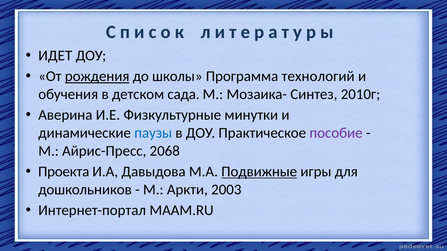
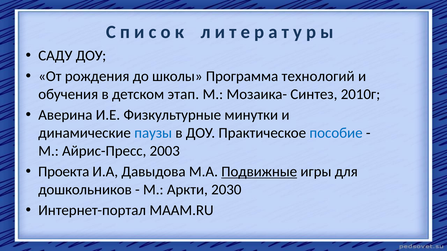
ИДЕТ: ИДЕТ -> САДУ (55, 56)
рождения underline: present -> none (97, 77)
сада: сада -> этап (183, 94)
пособие colour: purple -> blue (336, 133)
2068: 2068 -> 2003 (165, 151)
2003: 2003 -> 2030 (226, 190)
